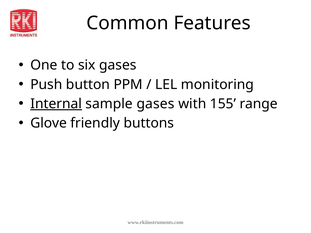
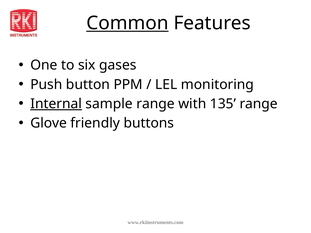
Common underline: none -> present (127, 23)
sample gases: gases -> range (156, 104)
155: 155 -> 135 (223, 104)
